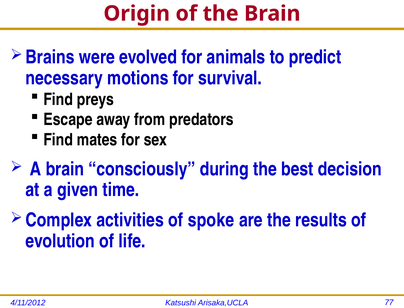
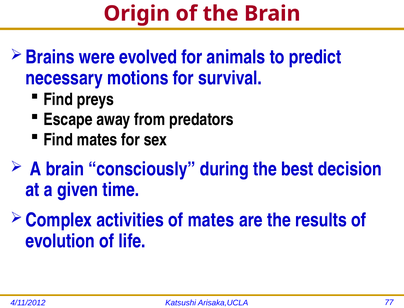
of spoke: spoke -> mates (211, 220)
